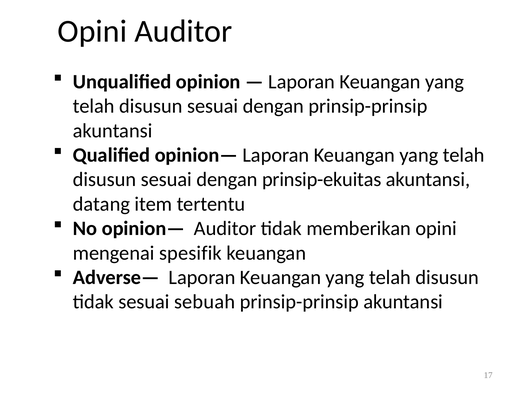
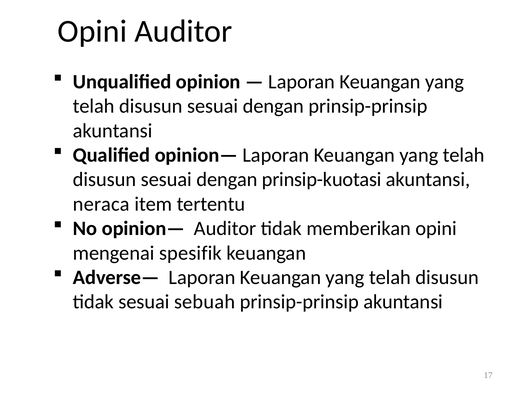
prinsip-ekuitas: prinsip-ekuitas -> prinsip-kuotasi (322, 180)
datang: datang -> neraca (101, 204)
